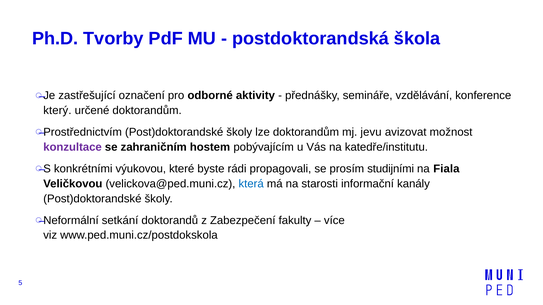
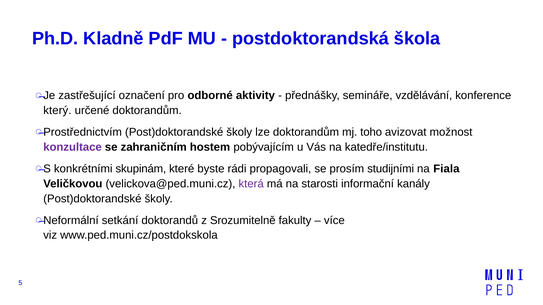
Tvorby: Tvorby -> Kladně (113, 39)
jevu: jevu -> toho (371, 132)
výukovou: výukovou -> skupinám (141, 169)
která colour: blue -> purple (251, 184)
Zabezpečení: Zabezpečení -> Srozumitelně (243, 221)
